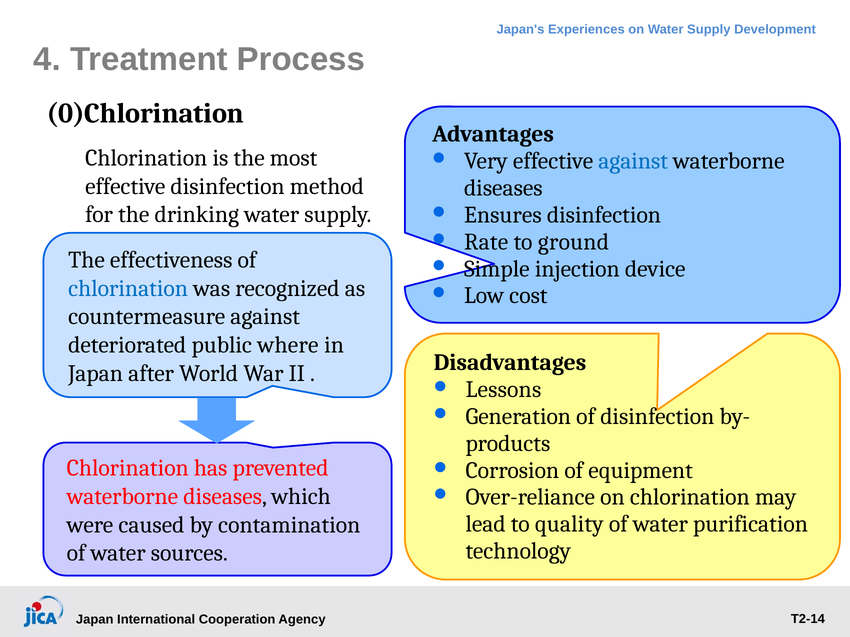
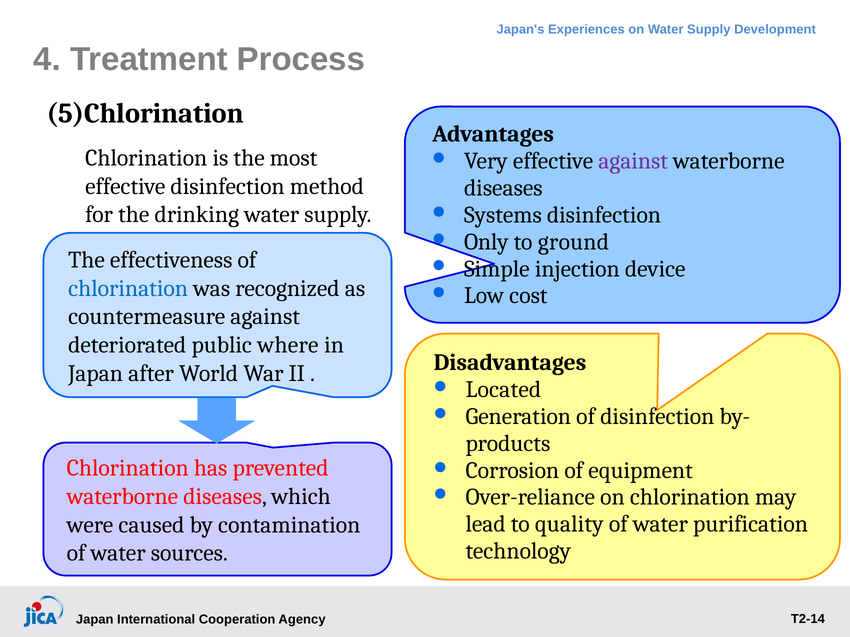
0)Chlorination: 0)Chlorination -> 5)Chlorination (145, 113)
against colour: blue -> purple (633, 161)
Ensures: Ensures -> Systems (503, 215)
Rate: Rate -> Only (486, 242)
Lessons: Lessons -> Located (503, 390)
